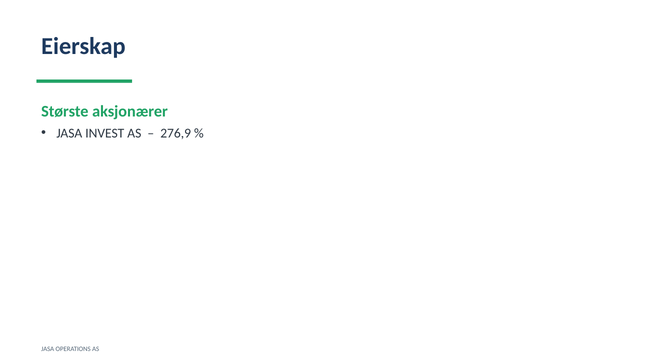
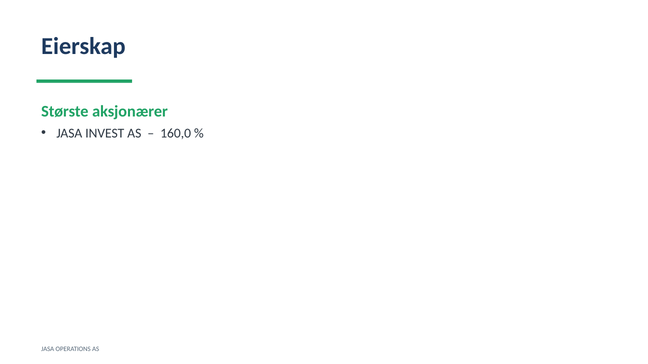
276,9: 276,9 -> 160,0 (176, 133)
